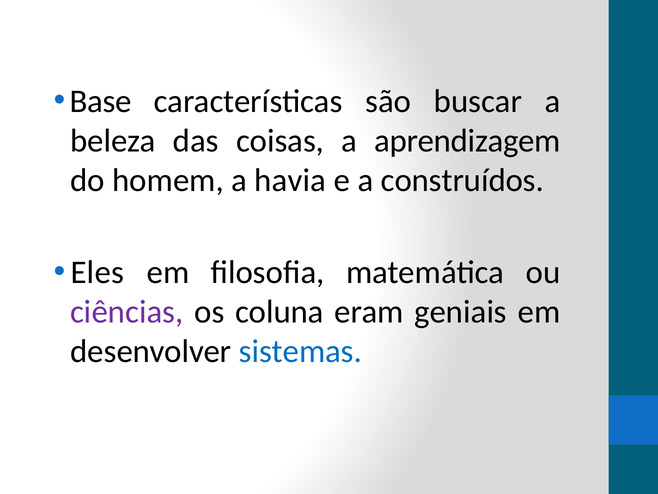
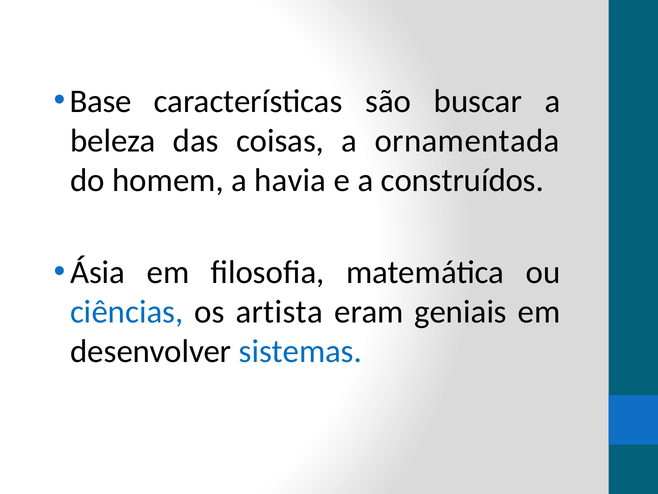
aprendizagem: aprendizagem -> ornamentada (467, 141)
Eles: Eles -> Ásia (98, 272)
ciências colour: purple -> blue (127, 312)
coluna: coluna -> artista (279, 312)
